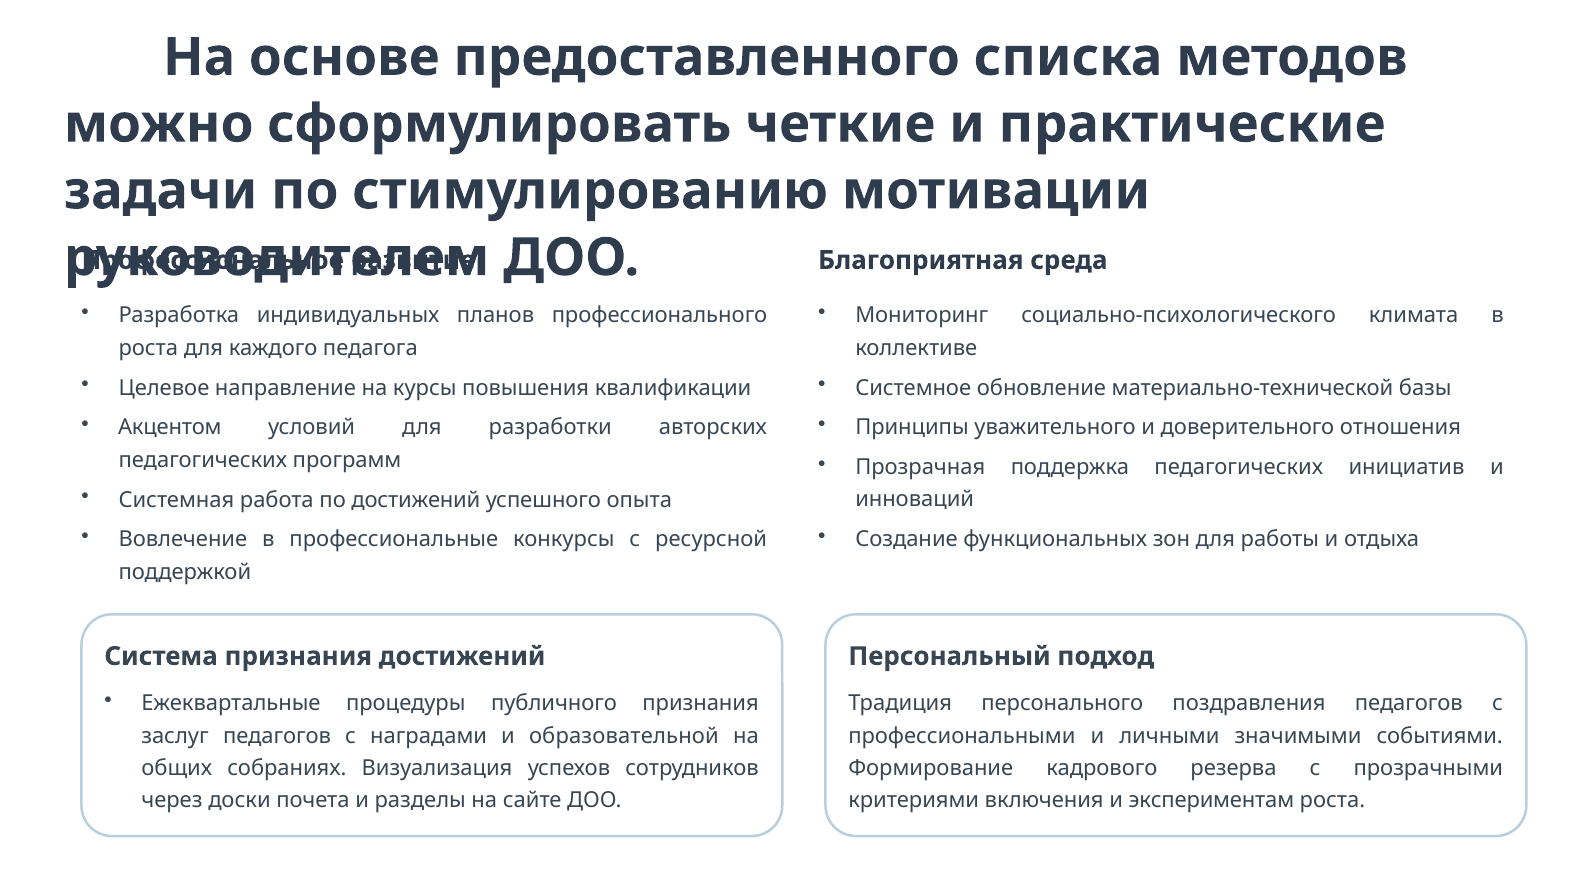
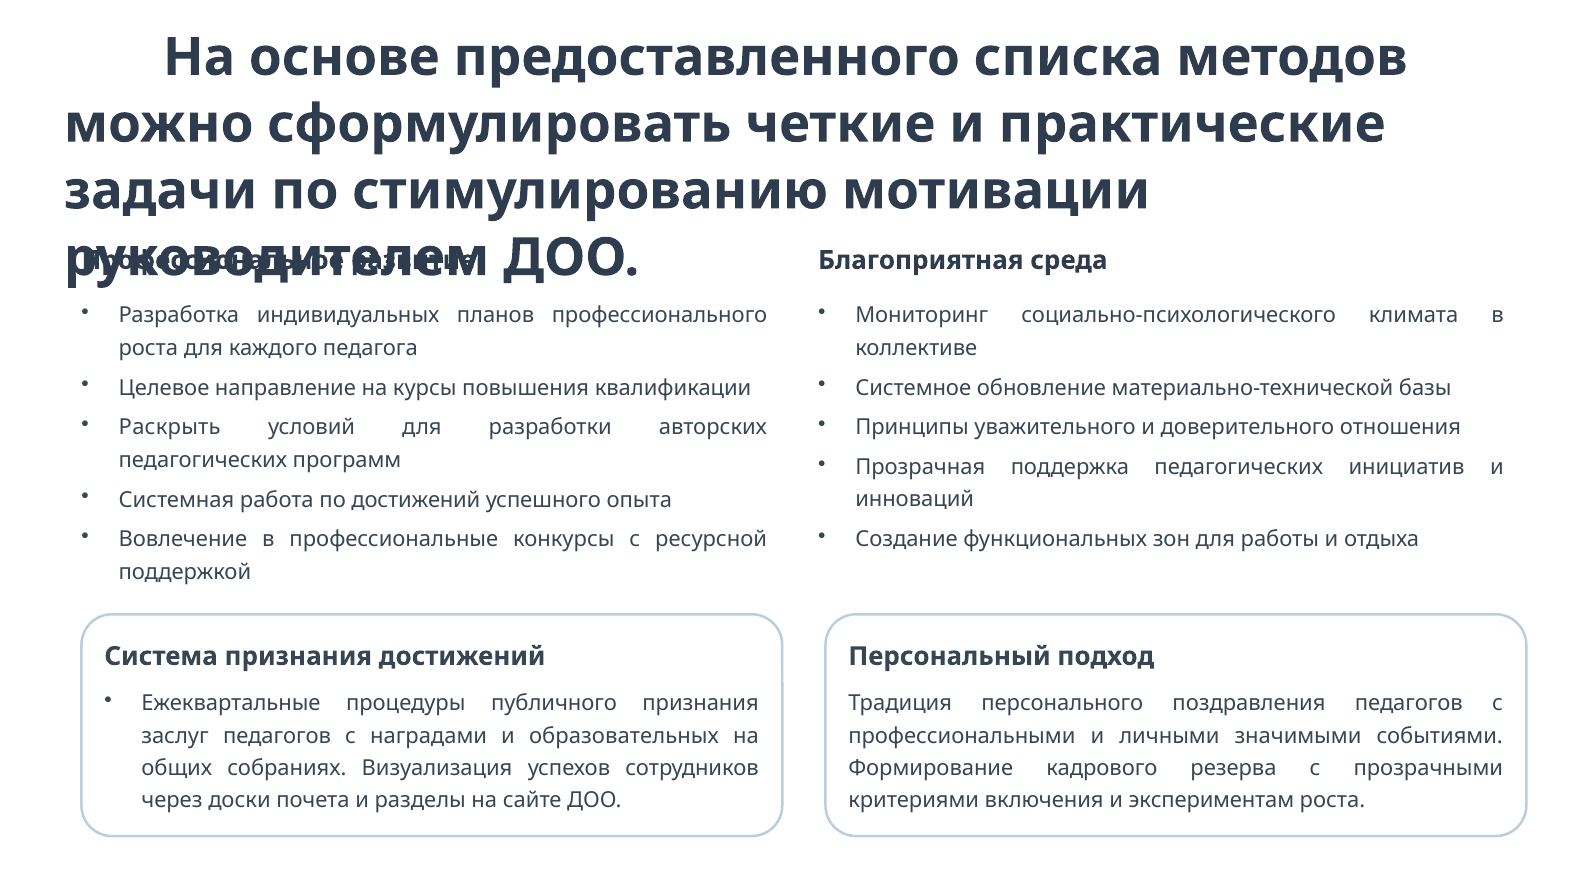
Акцентом: Акцентом -> Раскрыть (170, 427)
образовательной: образовательной -> образовательных (624, 735)
